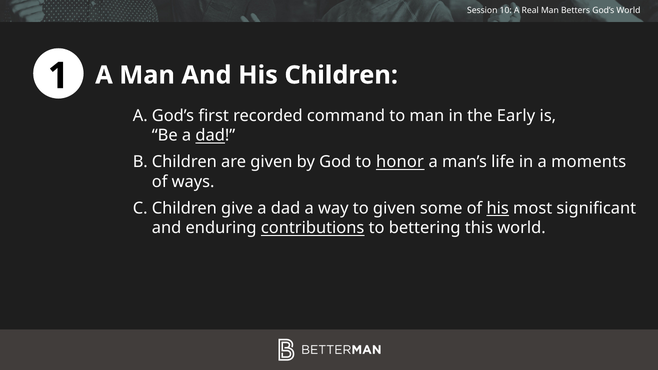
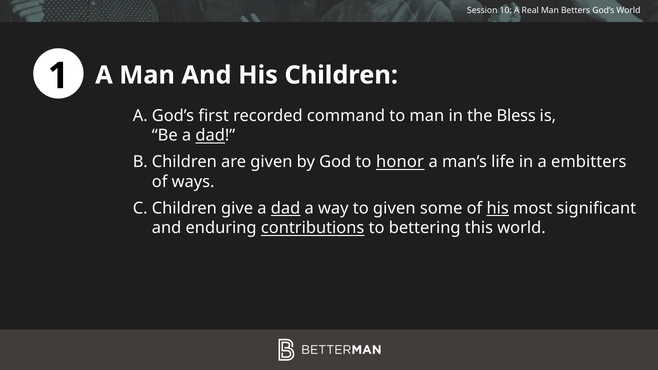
Early: Early -> Bless (516, 116)
moments: moments -> embitters (589, 162)
dad underline: none -> present (286, 208)
